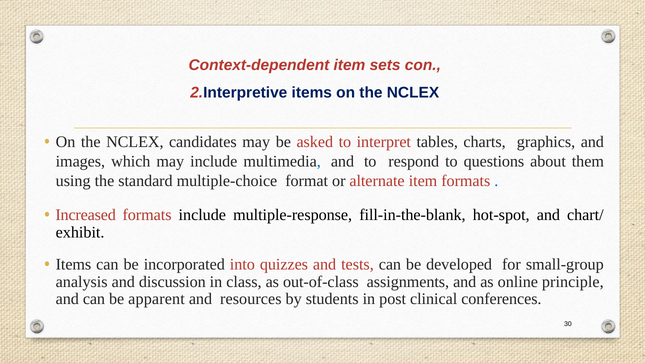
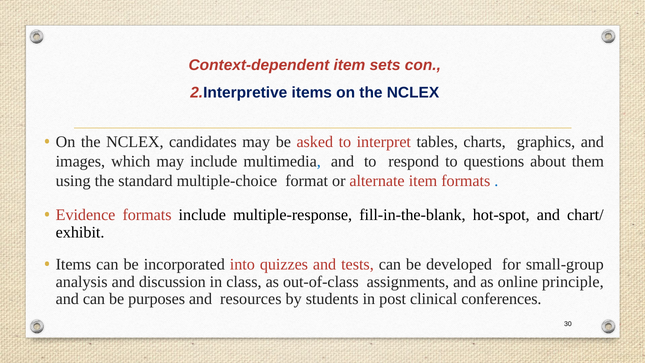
Increased: Increased -> Evidence (86, 215)
apparent: apparent -> purposes (157, 299)
